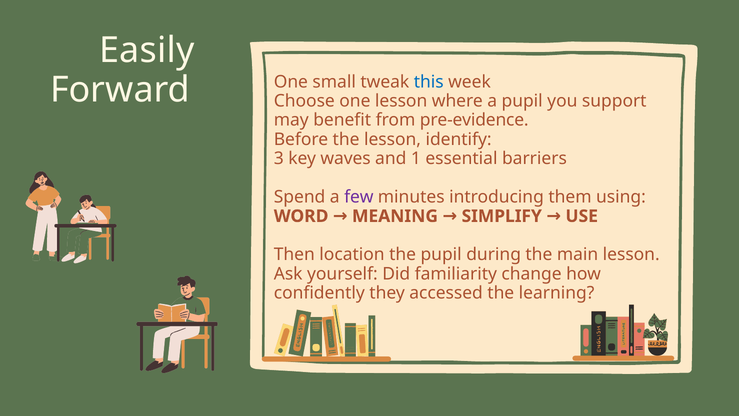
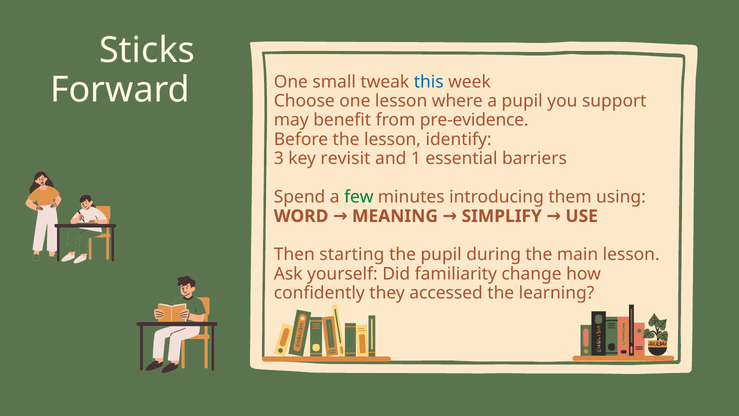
Easily: Easily -> Sticks (147, 51)
waves: waves -> revisit (345, 158)
few colour: purple -> green (359, 197)
location: location -> starting (352, 254)
